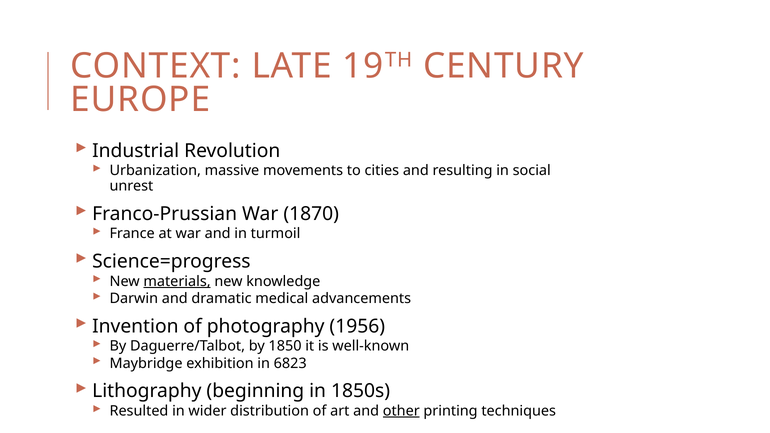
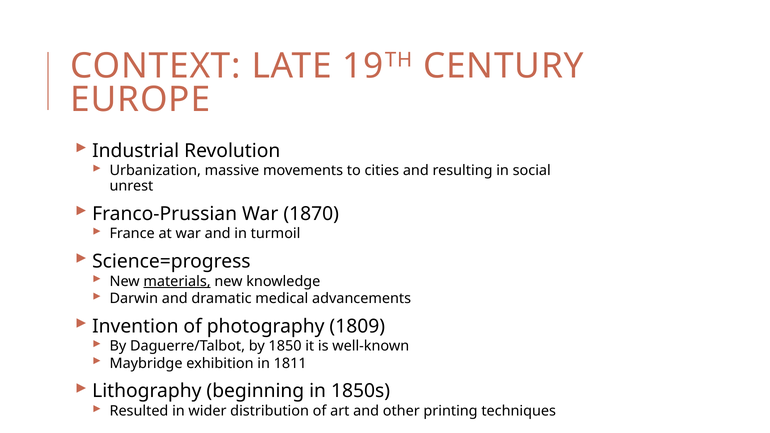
1956: 1956 -> 1809 (357, 326)
6823: 6823 -> 1811 (290, 363)
other underline: present -> none (401, 411)
